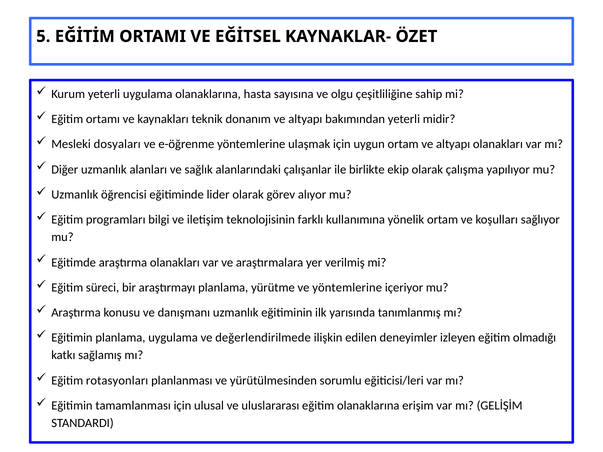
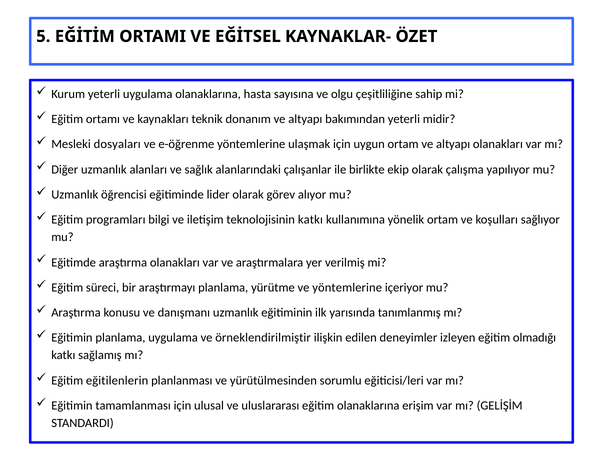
teknolojisinin farklı: farklı -> katkı (310, 220)
değerlendirilmede: değerlendirilmede -> örneklendirilmiştir (263, 338)
rotasyonları: rotasyonları -> eğitilenlerin (117, 381)
